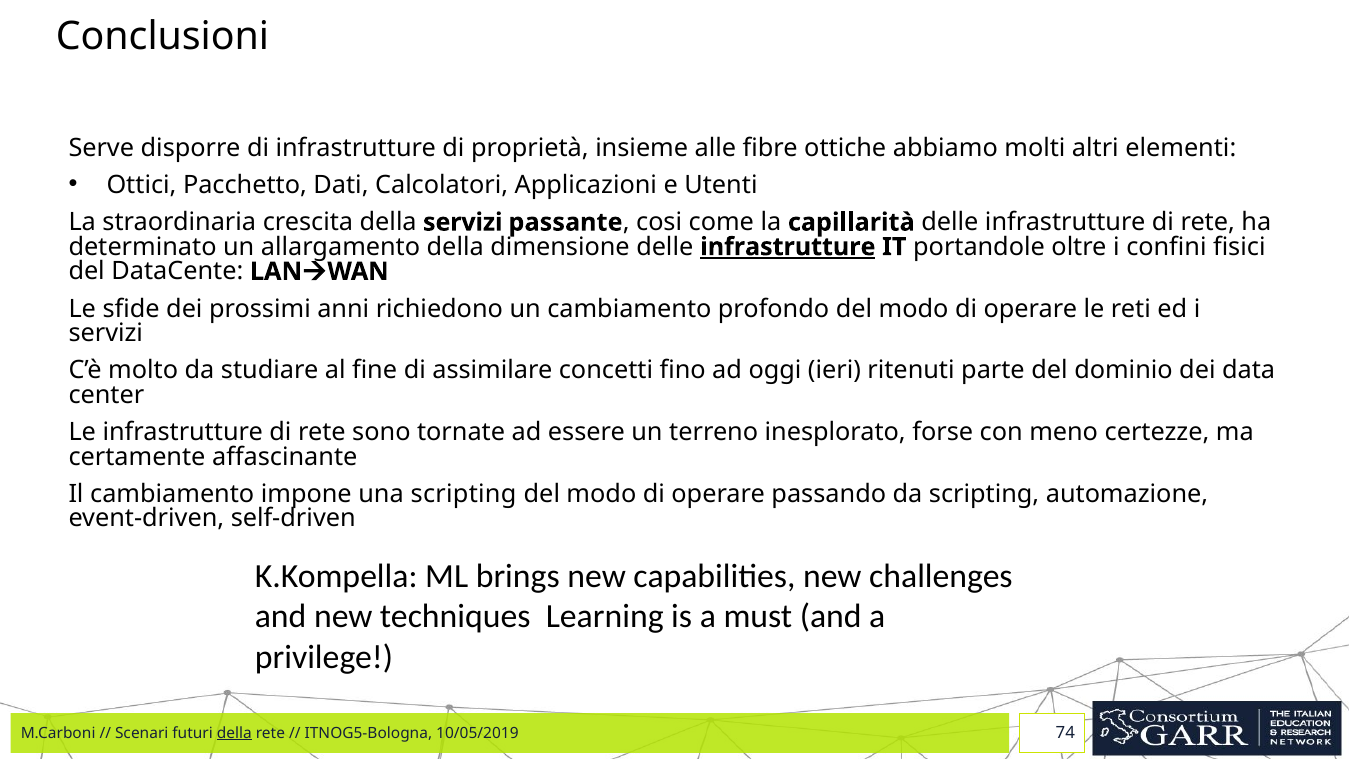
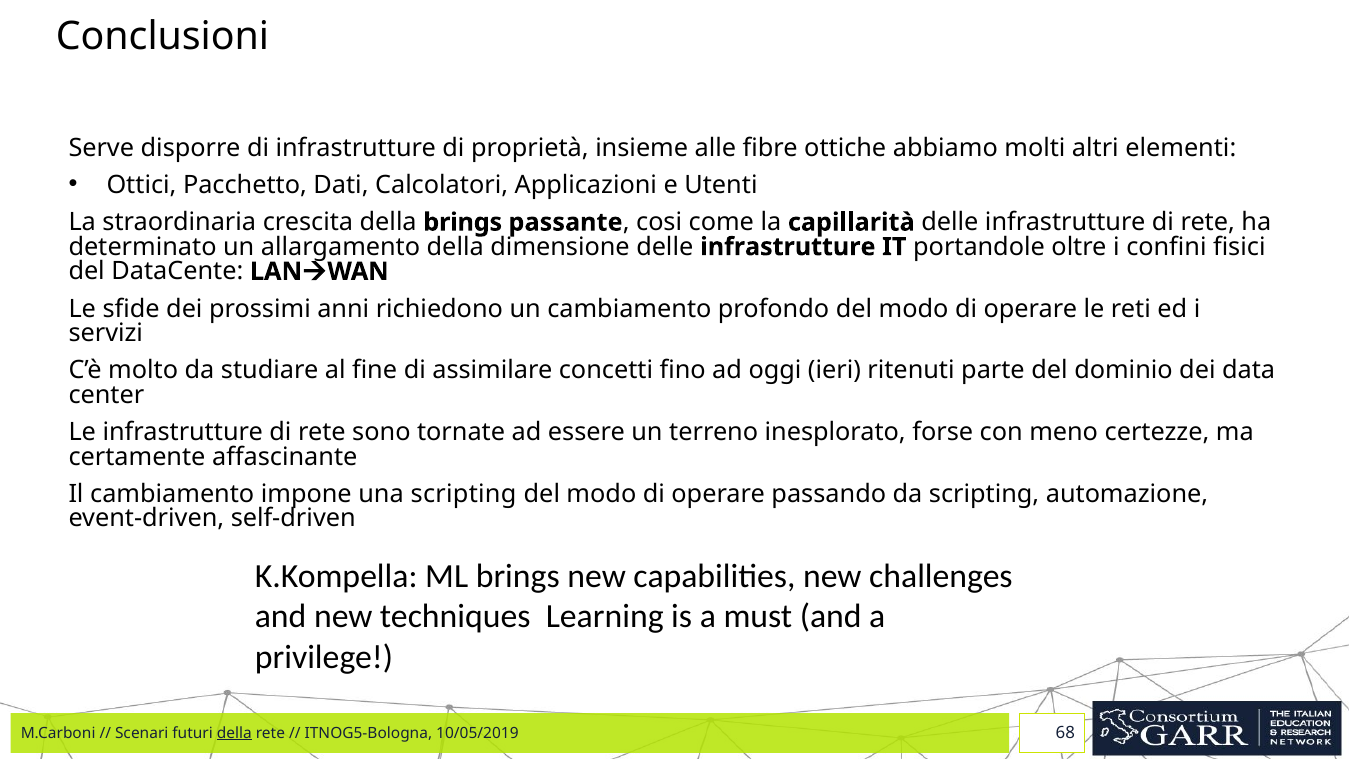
della servizi: servizi -> brings (463, 222)
infrastrutture underline: present -> none (788, 247)
74: 74 -> 68 (1065, 733)
